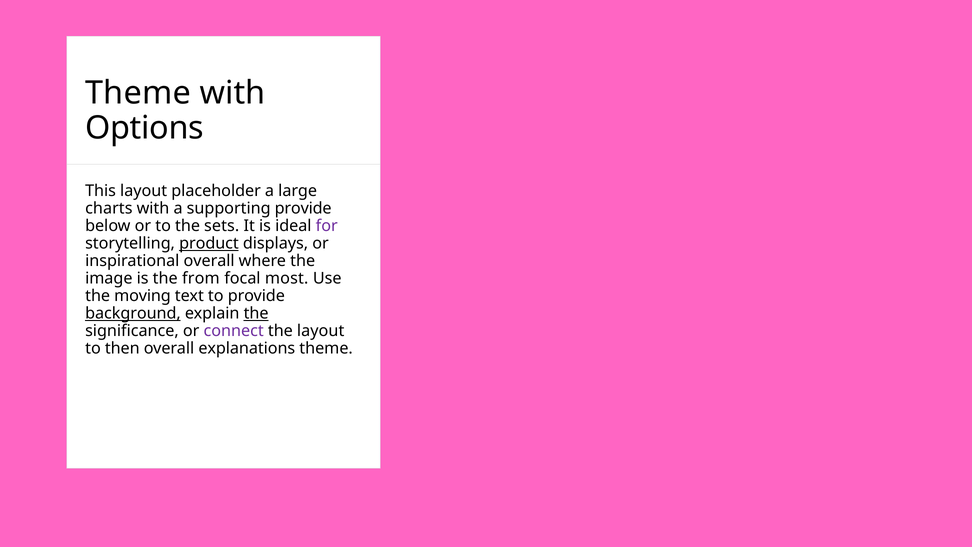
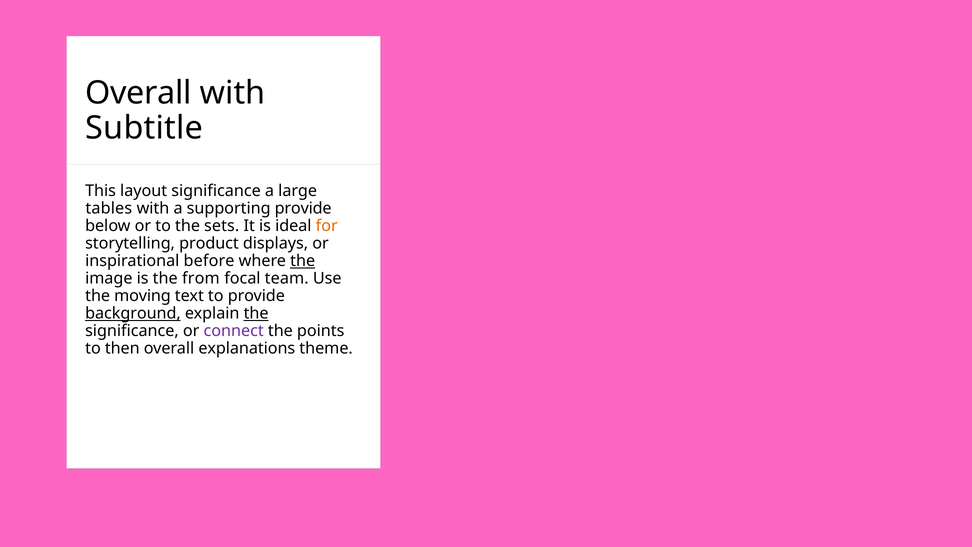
Theme: Theme -> Overall (138, 93)
Options: Options -> Subtitle (144, 128)
layout placeholder: placeholder -> significance (216, 191)
charts: charts -> tables (109, 208)
for colour: purple -> orange (327, 226)
product underline: present -> none (209, 243)
inspirational overall: overall -> before (209, 261)
the underline: none -> present (303, 261)
most: most -> team (287, 278)
the layout: layout -> points (321, 331)
